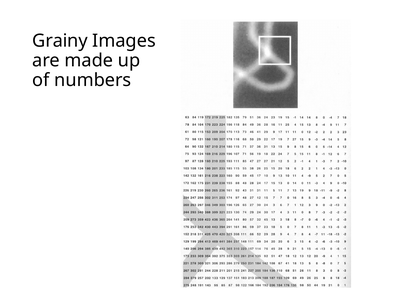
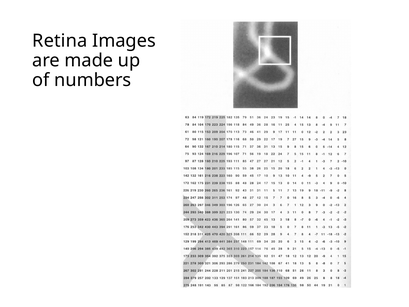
Grainy: Grainy -> Retina (60, 41)
